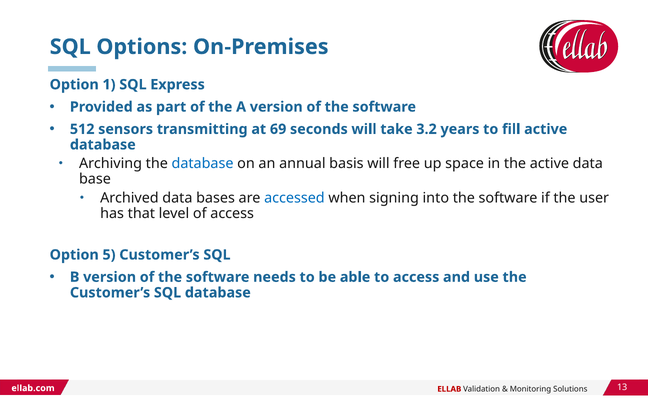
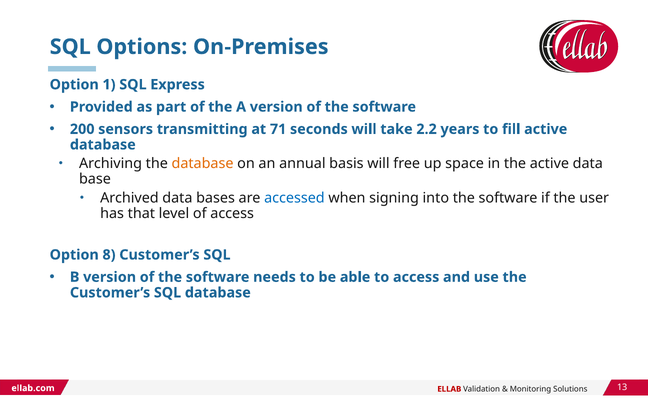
512: 512 -> 200 (82, 129)
69: 69 -> 71 (278, 129)
3.2: 3.2 -> 2.2 (427, 129)
database colour: blue -> orange (203, 164)
5: 5 -> 8 (109, 255)
